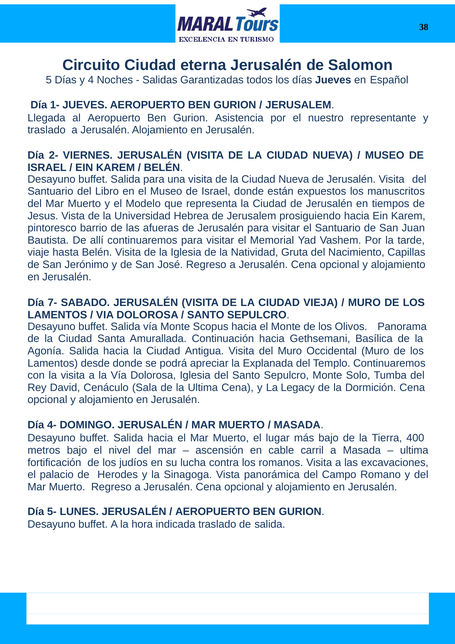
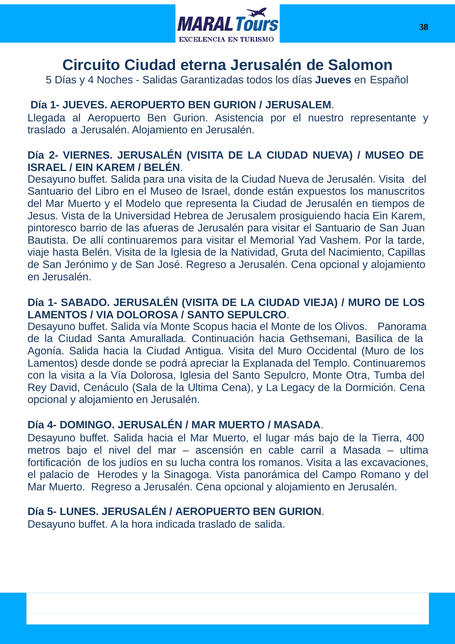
7-: 7- -> 1- (52, 303)
Solo: Solo -> Otra (358, 375)
